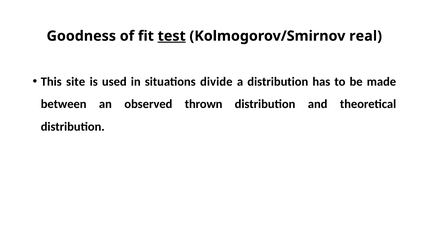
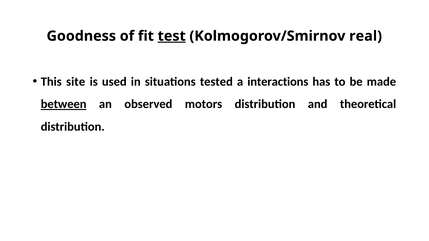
divide: divide -> tested (216, 82)
a distribution: distribution -> interactions (278, 82)
between underline: none -> present (64, 104)
thrown: thrown -> motors (204, 104)
